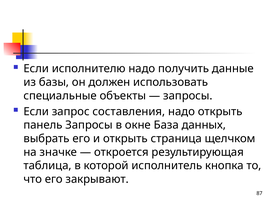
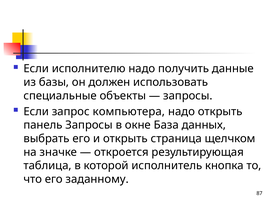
составления: составления -> компьютера (129, 112)
закрывают: закрывают -> заданному (97, 179)
